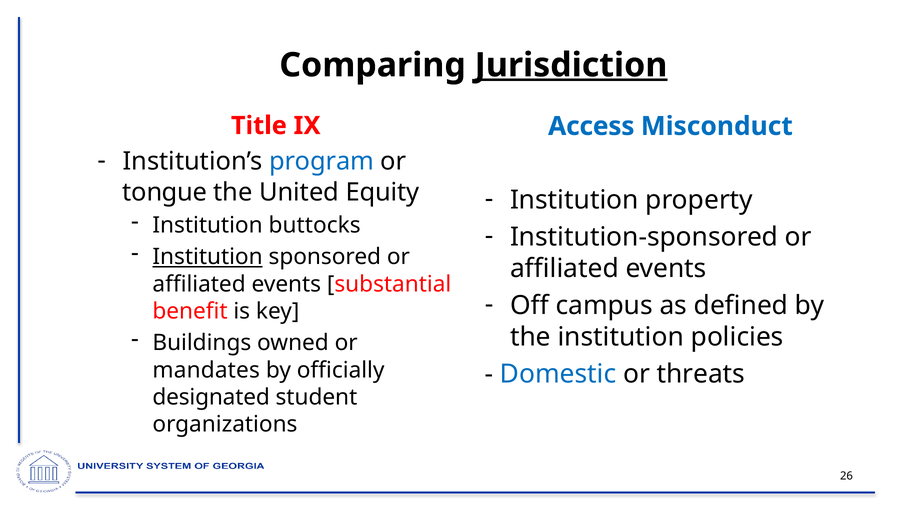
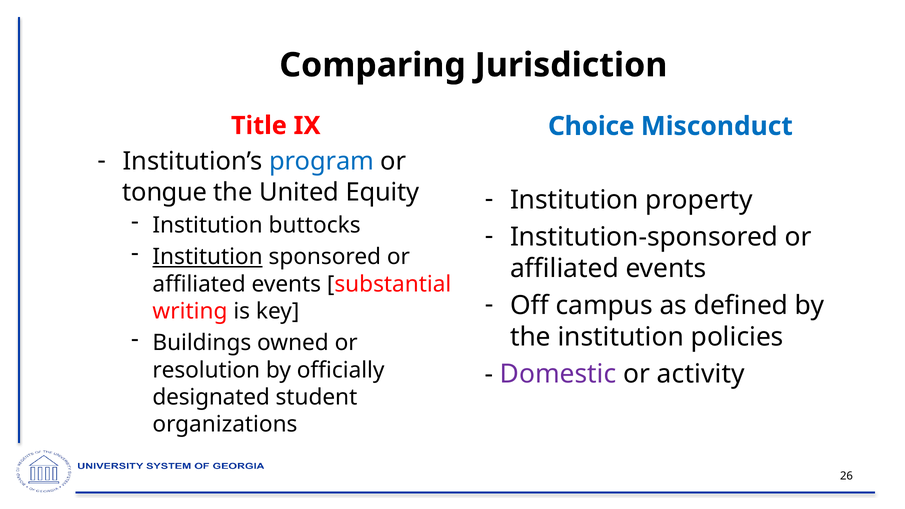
Jurisdiction underline: present -> none (571, 65)
Access: Access -> Choice (591, 126)
benefit: benefit -> writing (190, 311)
mandates: mandates -> resolution (206, 370)
Domestic colour: blue -> purple (558, 374)
threats: threats -> activity (701, 374)
